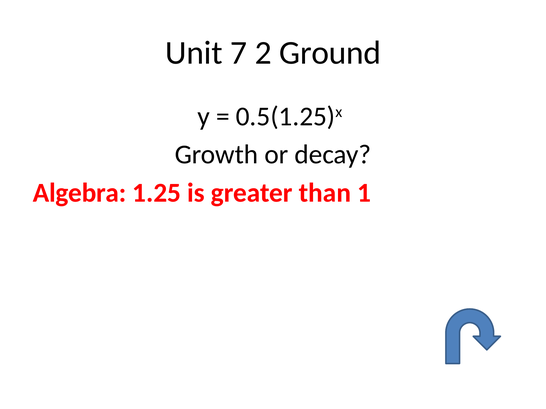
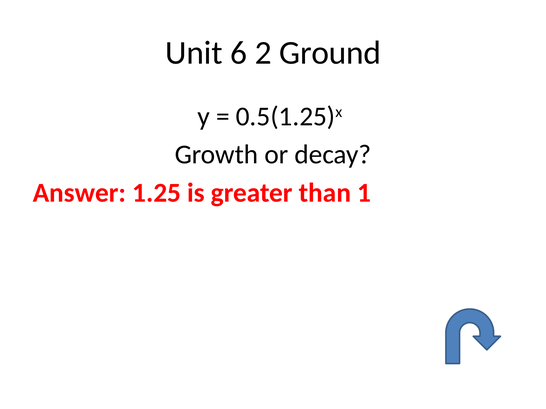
7: 7 -> 6 (239, 53)
Algebra: Algebra -> Answer (79, 193)
